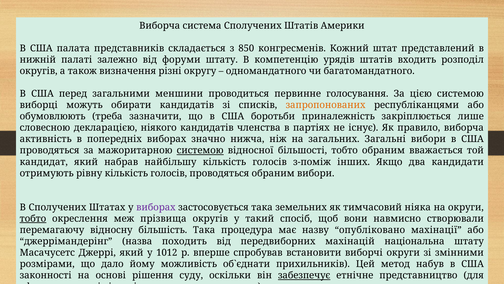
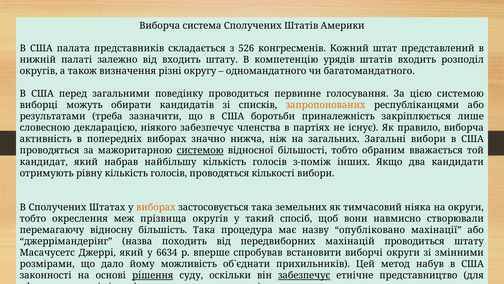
850: 850 -> 526 (246, 48)
від форуми: форуми -> входить (181, 60)
меншини: меншини -> поведінку (179, 94)
обумовлюють: обумовлюють -> результатами (53, 116)
ніякого кандидатів: кандидатів -> забезпечує (207, 128)
проводяться обраним: обраним -> кількості (273, 173)
виборах colour: purple -> orange (156, 207)
тобто underline: present -> none (33, 218)
махінацій національна: національна -> проводиться (414, 241)
1012: 1012 -> 6634 (167, 252)
рішення underline: none -> present (153, 275)
